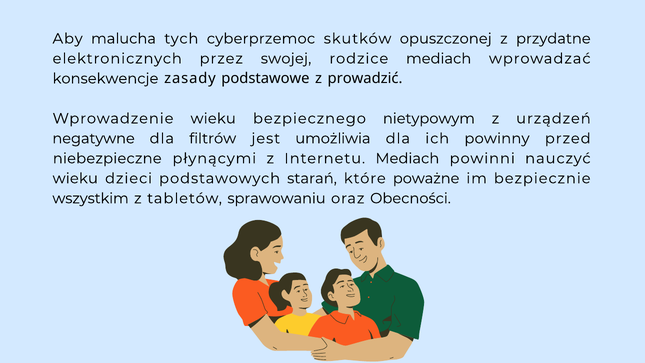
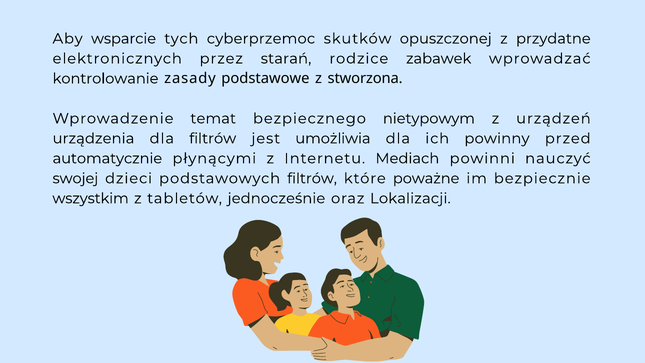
malucha: malucha -> wsparcie (124, 39)
swojej: swojej -> starań (286, 59)
rodzice mediach: mediach -> zabawek (439, 59)
konsekwencje: konsekwencje -> kontrolowanie (106, 79)
prowadzić: prowadzić -> stworzona (365, 79)
Wprowadzenie wieku: wieku -> temat (213, 118)
negatywne: negatywne -> urządzenia (93, 138)
niebezpieczne: niebezpieczne -> automatycznie (107, 158)
wieku: wieku -> swojej (75, 178)
podstawowych starań: starań -> filtrów (312, 178)
sprawowaniu: sprawowaniu -> jednocześnie (276, 198)
Obecności: Obecności -> Lokalizacji (410, 198)
